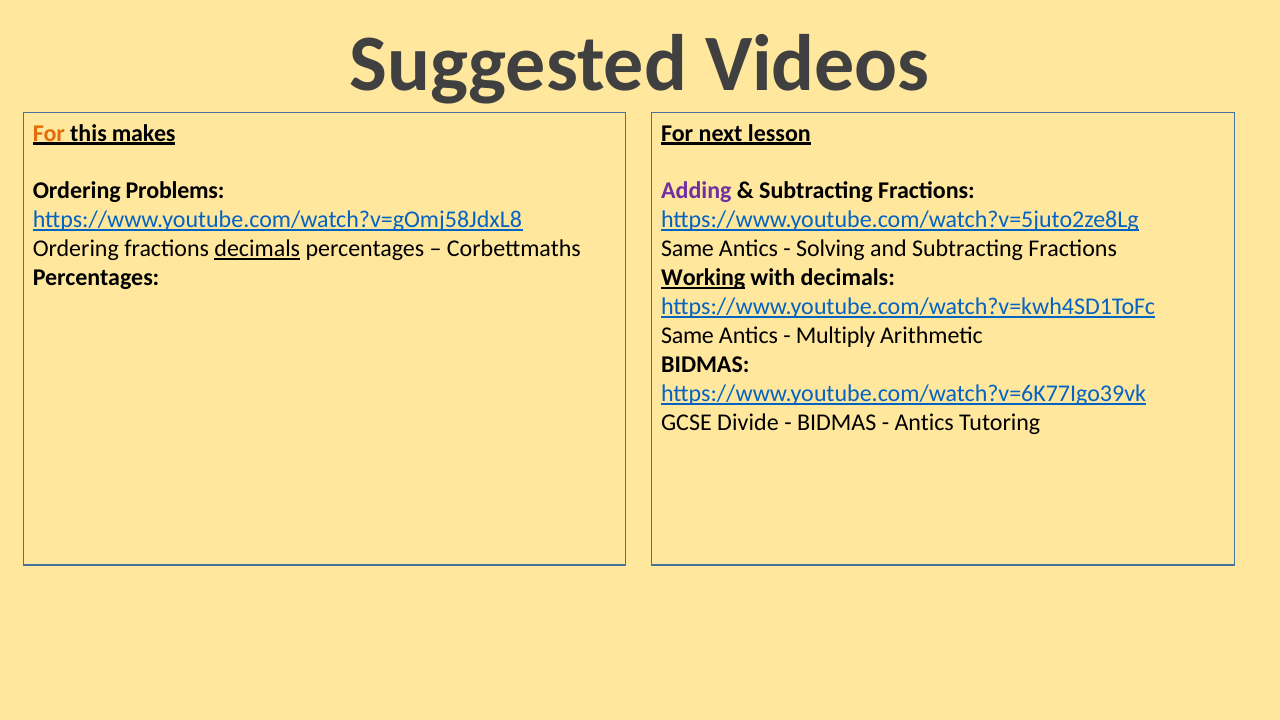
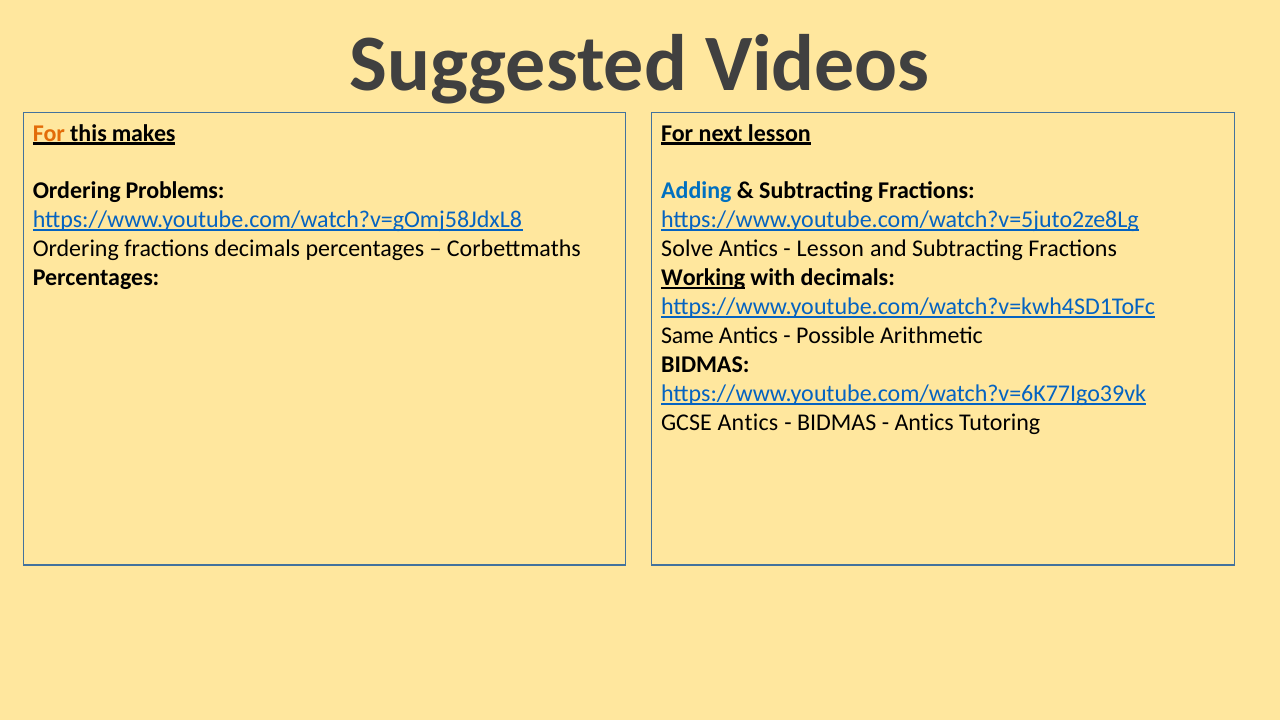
Adding colour: purple -> blue (696, 191)
decimals underline: present -> none (257, 249)
Same: Same -> Solve (687, 249)
Solving: Solving -> Lesson (830, 249)
Multiply: Multiply -> Possible (835, 336)
GCSE Divide: Divide -> Antics (748, 423)
